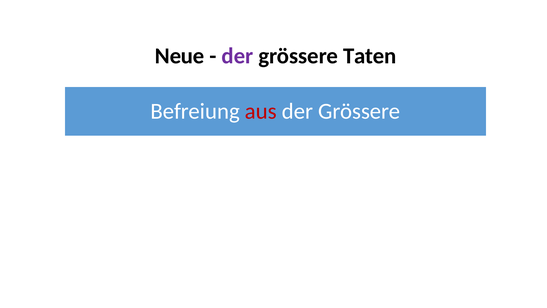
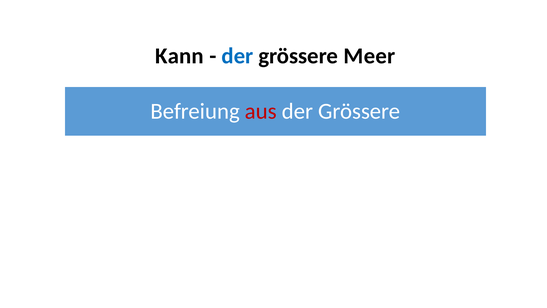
Neue: Neue -> Kann (179, 56)
der colour: purple -> blue (237, 56)
Taten: Taten -> Meer (369, 56)
